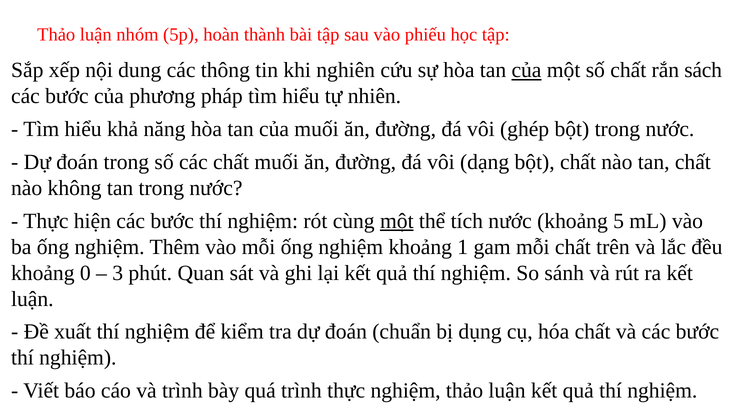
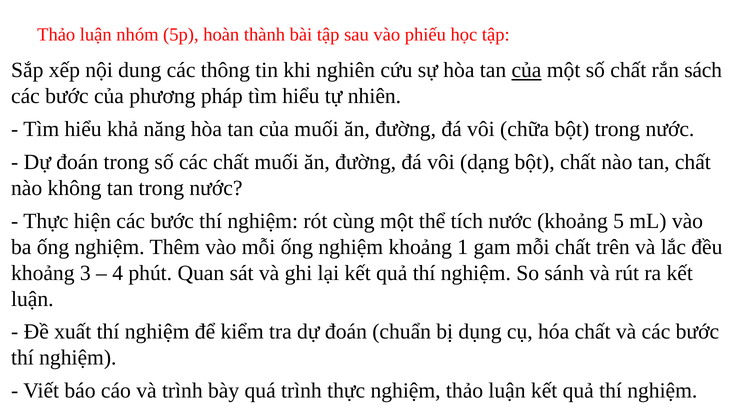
ghép: ghép -> chữa (525, 129)
một underline: present -> none (397, 221)
0: 0 -> 3 (85, 273)
3: 3 -> 4 (118, 273)
